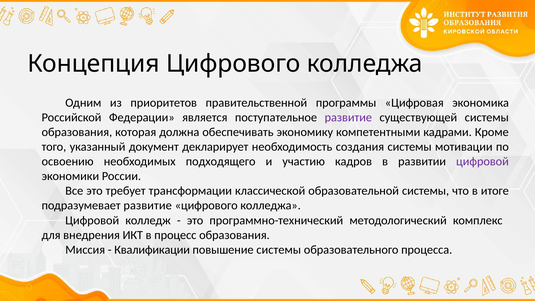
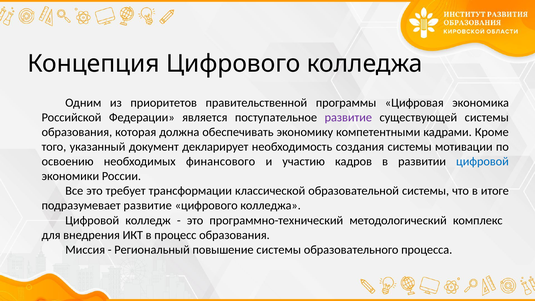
подходящего: подходящего -> финансового (221, 161)
цифровой colour: purple -> blue (482, 161)
Квалификации: Квалификации -> Региональный (152, 250)
